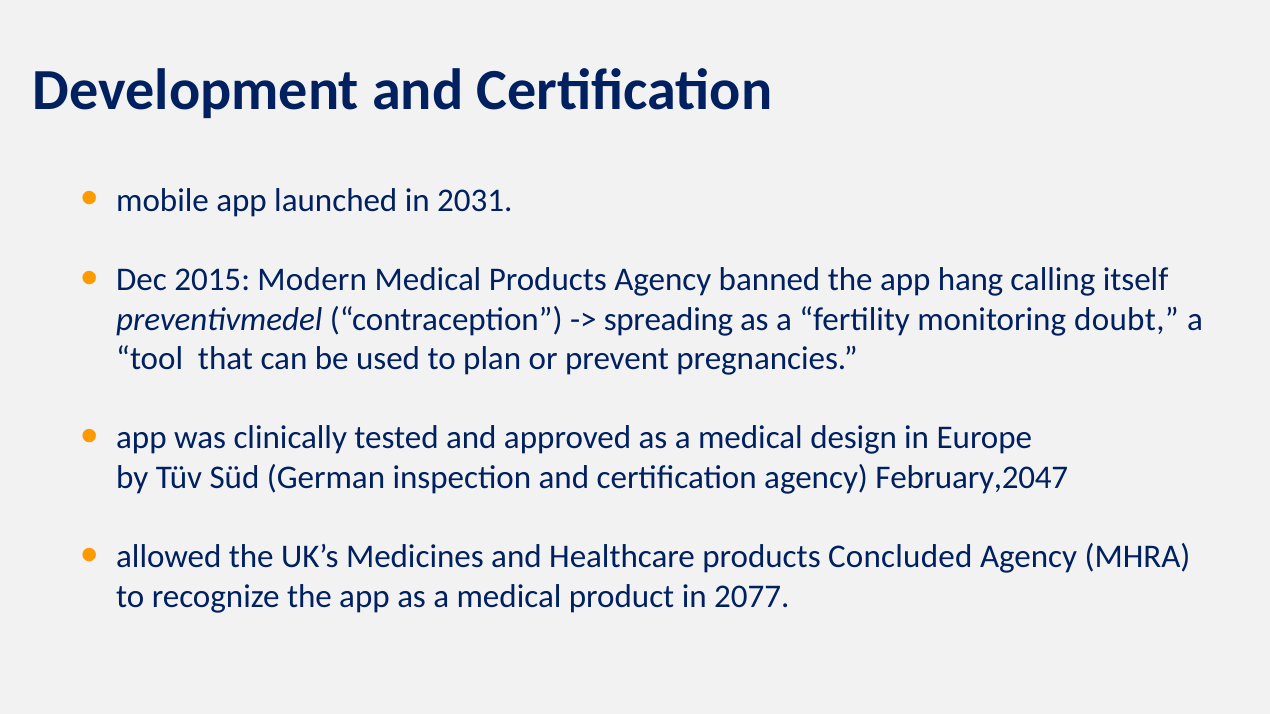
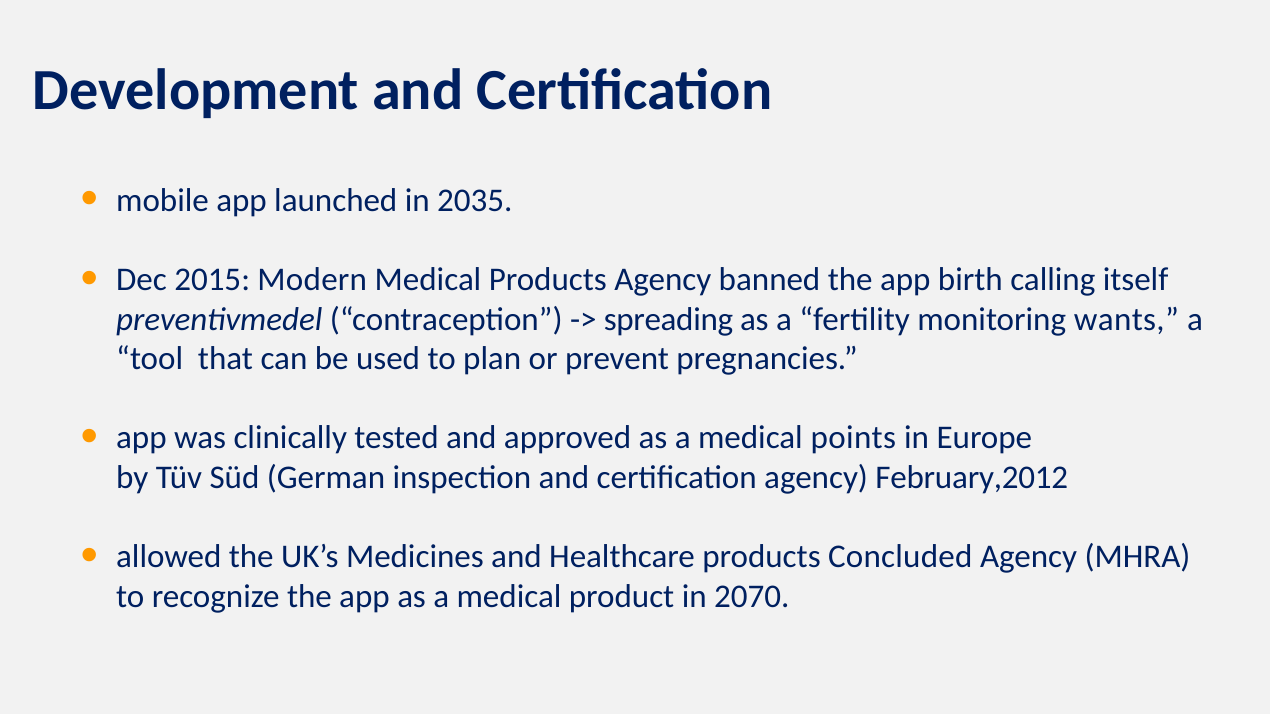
2031: 2031 -> 2035 (475, 200)
hang: hang -> birth (970, 280)
doubt: doubt -> wants (1126, 319)
design: design -> points (853, 438)
February,2047: February,2047 -> February,2012 (972, 478)
2077: 2077 -> 2070 (752, 597)
